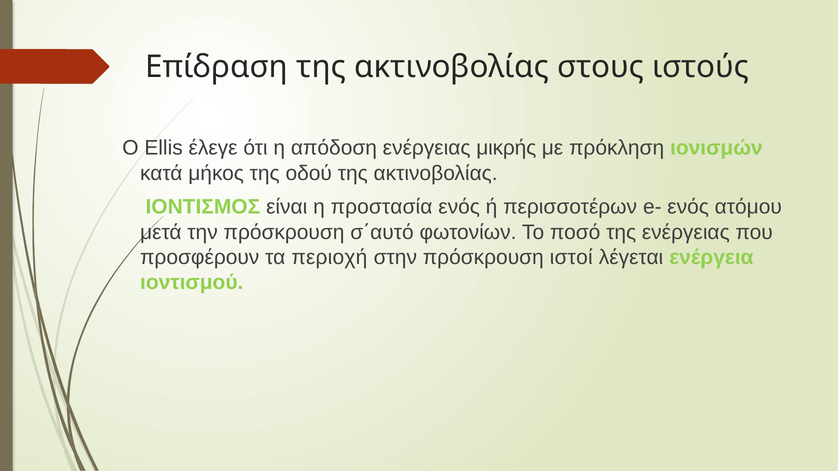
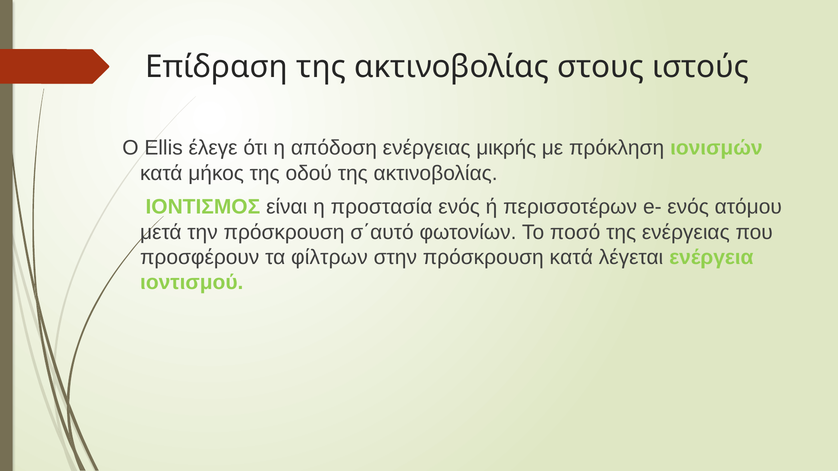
περιοχή: περιοχή -> φίλτρων (329, 257)
πρόσκρουση ιστοί: ιστοί -> κατά (571, 257)
